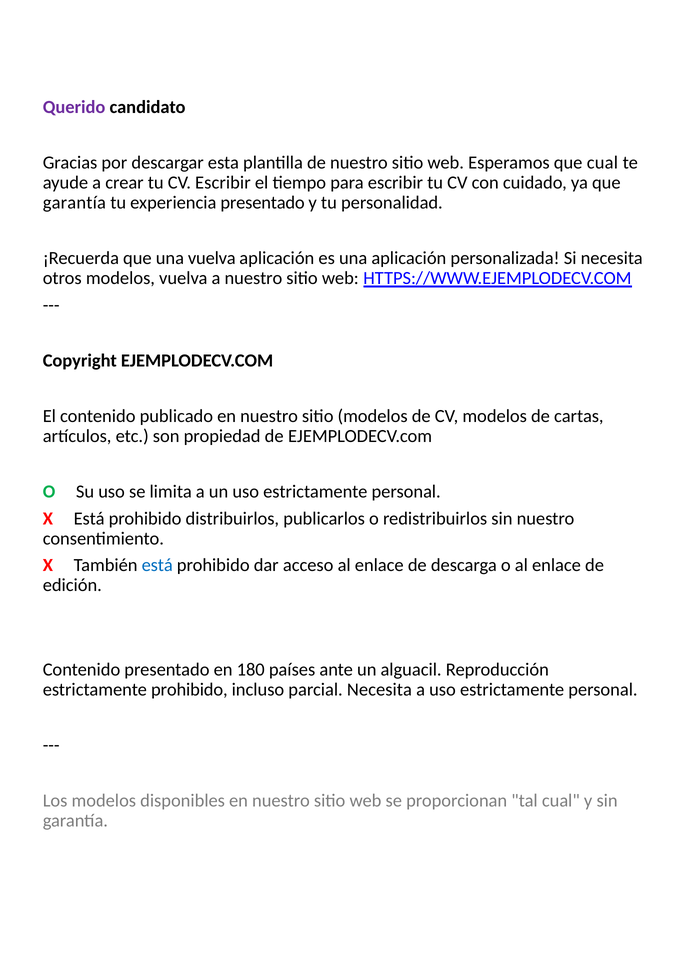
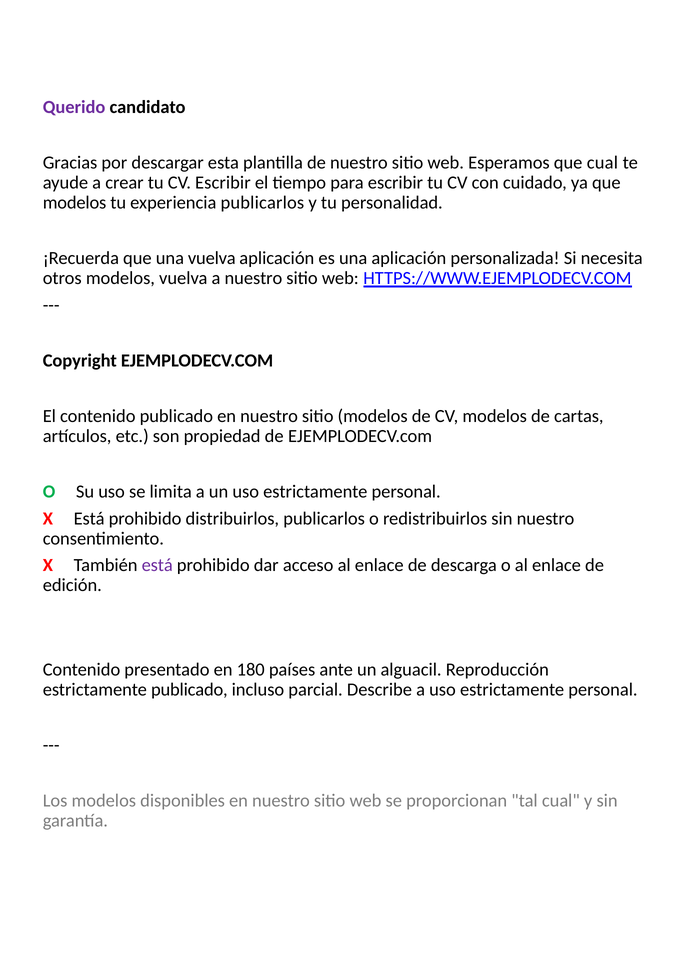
garantía: garantía -> modelos (75, 203)
experiencia presentado: presentado -> publicarlos (262, 203)
está colour: blue -> purple (157, 565)
estrictamente prohibido: prohibido -> publicado (189, 689)
parcial Necesita: Necesita -> Describe (379, 689)
